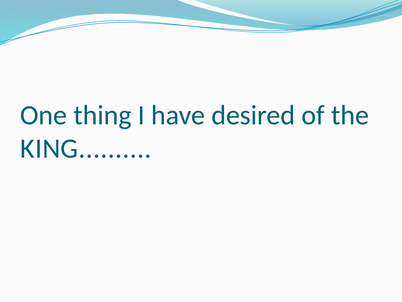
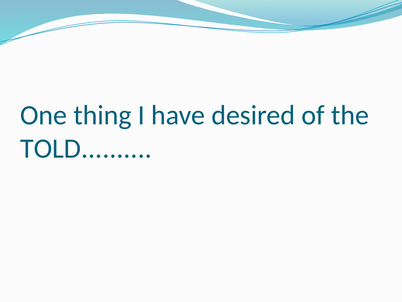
KING: KING -> TOLD (86, 149)
